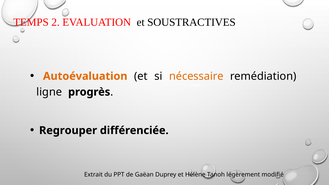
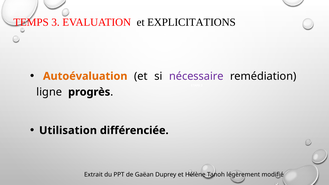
TEMPS 2: 2 -> 3 (56, 22)
SOUSTRACTIVES: SOUSTRACTIVES -> EXPLICITATIONS (191, 22)
nécessaire colour: orange -> purple (196, 76)
Regrouper: Regrouper -> Utilisation (68, 130)
